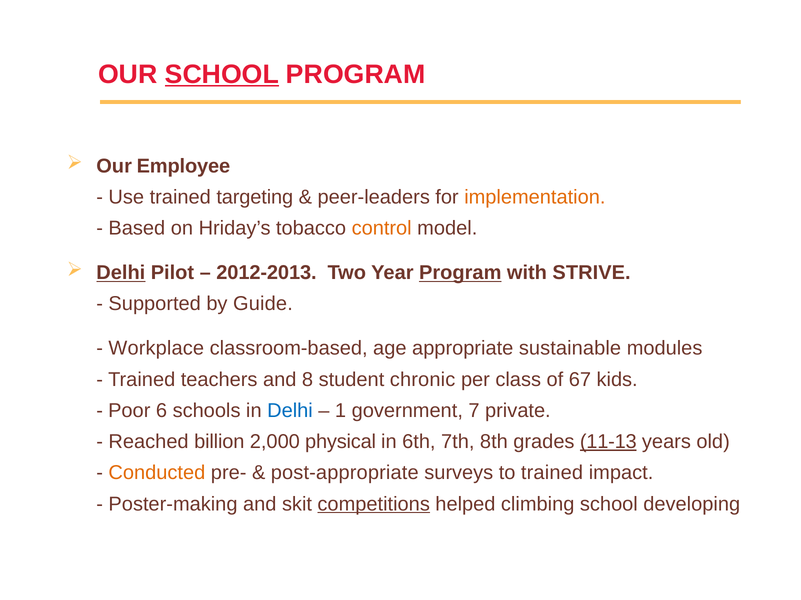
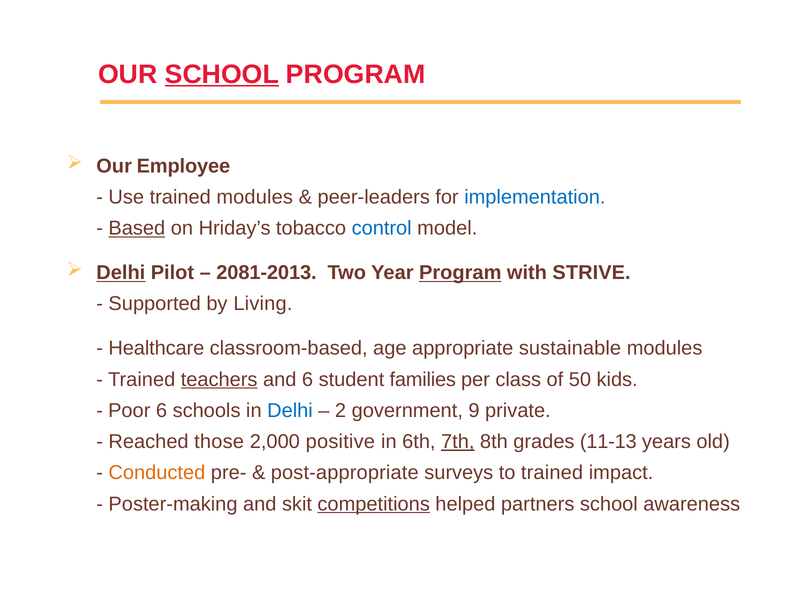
trained targeting: targeting -> modules (255, 197)
implementation colour: orange -> blue (535, 197)
Based underline: none -> present (137, 229)
control colour: orange -> blue (382, 229)
2012-2013: 2012-2013 -> 2081-2013 (266, 273)
Guide: Guide -> Living (263, 304)
Workplace: Workplace -> Healthcare (156, 349)
teachers underline: none -> present (219, 380)
and 8: 8 -> 6 (308, 380)
chronic: chronic -> families (423, 380)
67: 67 -> 50 (580, 380)
1: 1 -> 2 (340, 411)
7: 7 -> 9 (474, 411)
billion: billion -> those (219, 442)
physical: physical -> positive (340, 442)
7th underline: none -> present (458, 442)
11-13 underline: present -> none (608, 442)
climbing: climbing -> partners (538, 505)
developing: developing -> awareness (692, 505)
